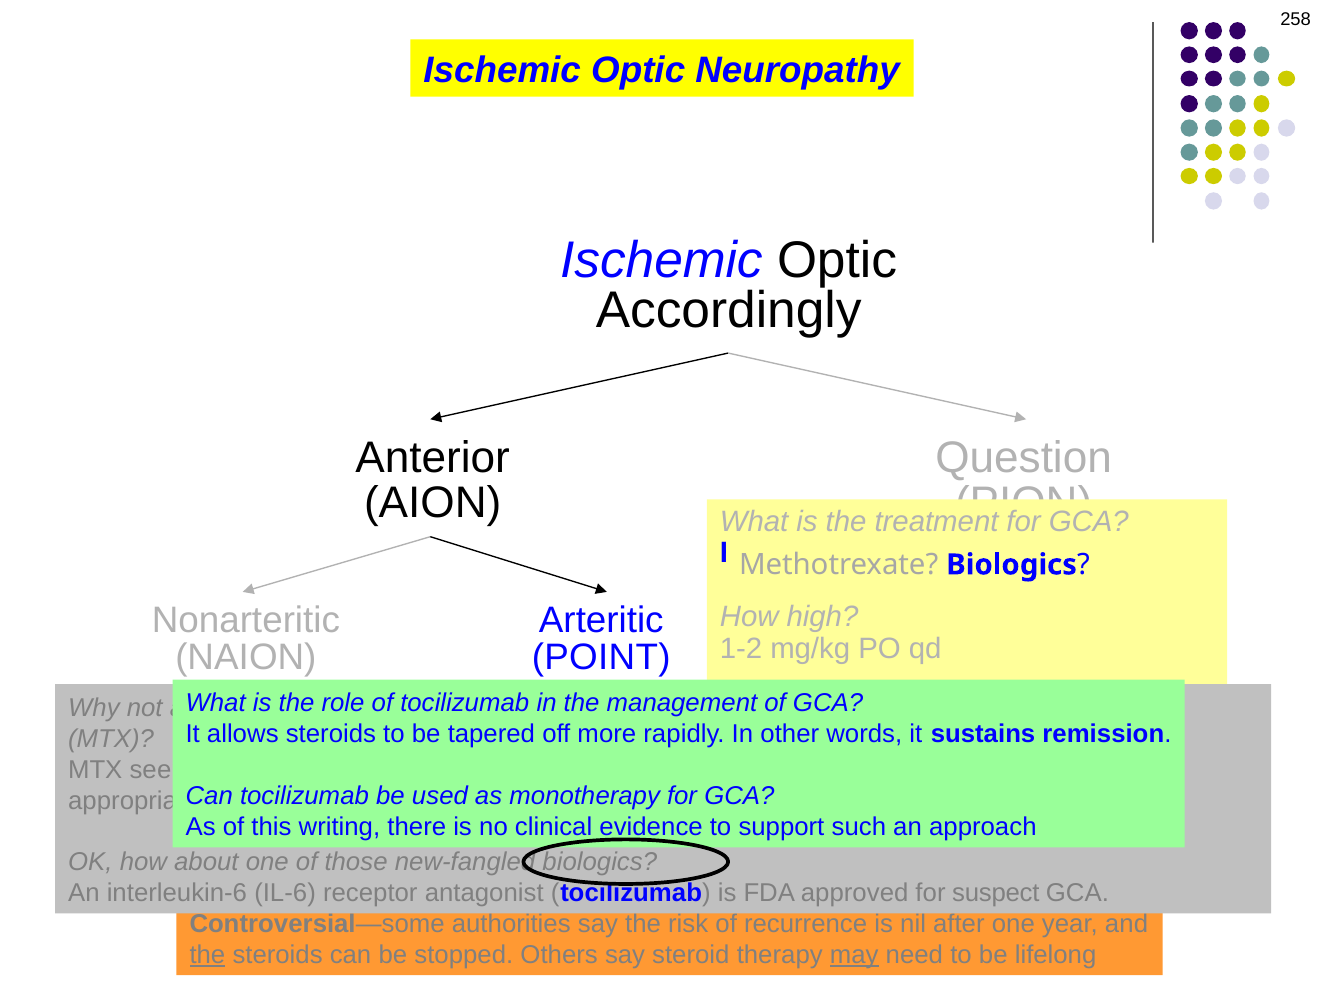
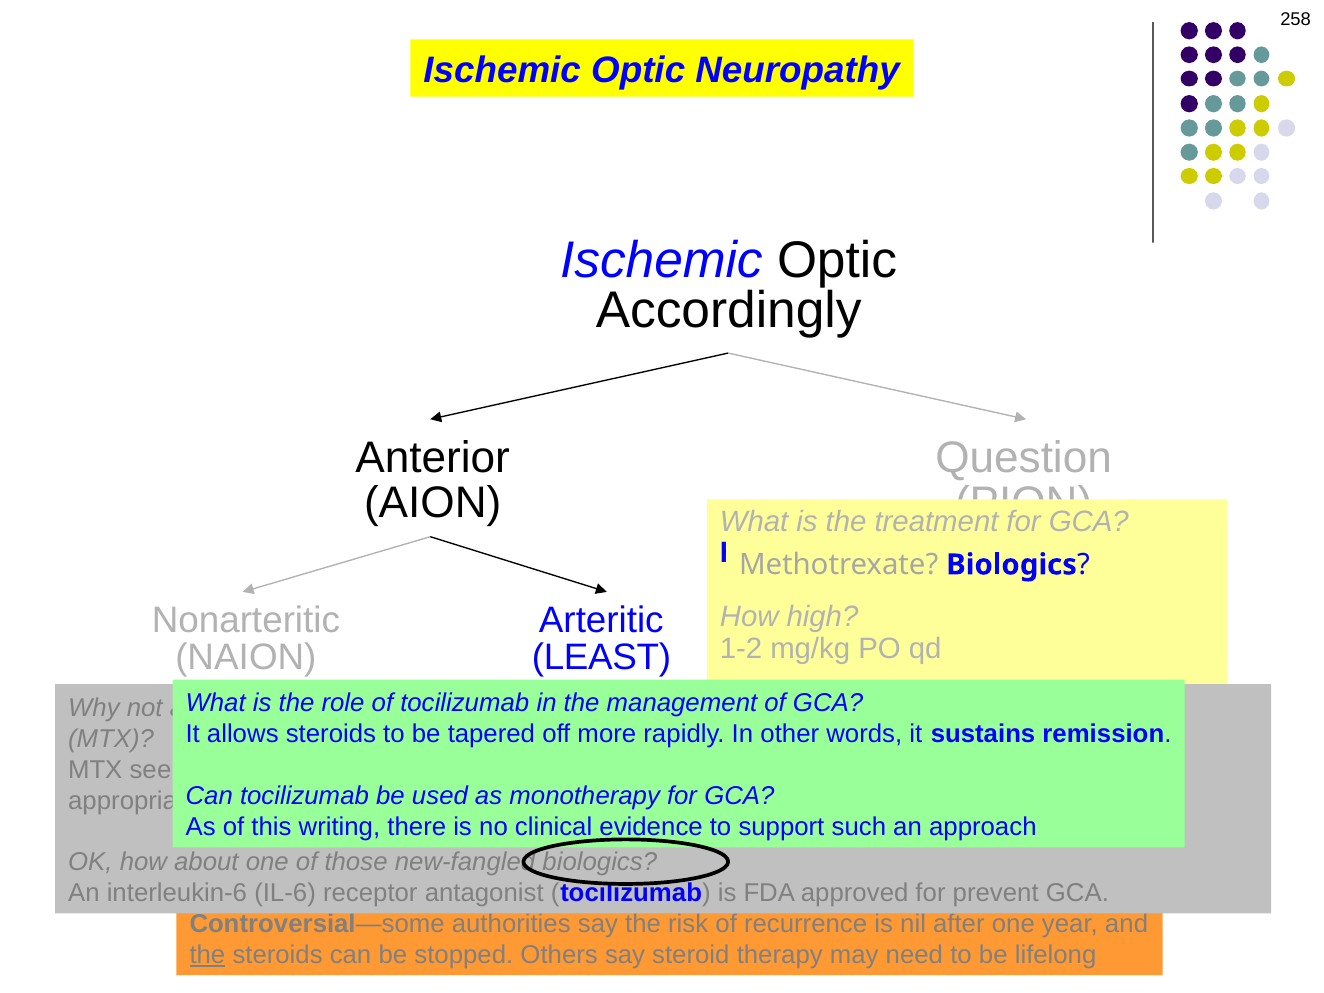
POINT: POINT -> LEAST (601, 658)
suspect: suspect -> prevent (996, 893)
may underline: present -> none (854, 955)
